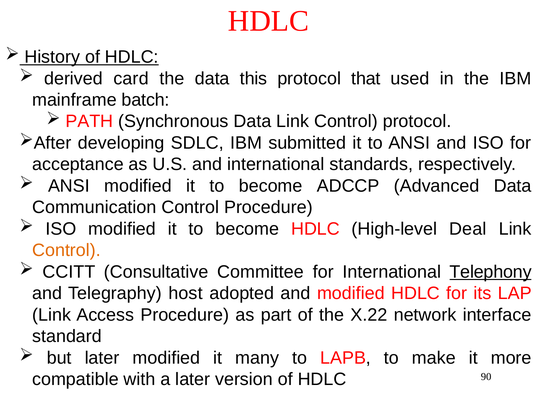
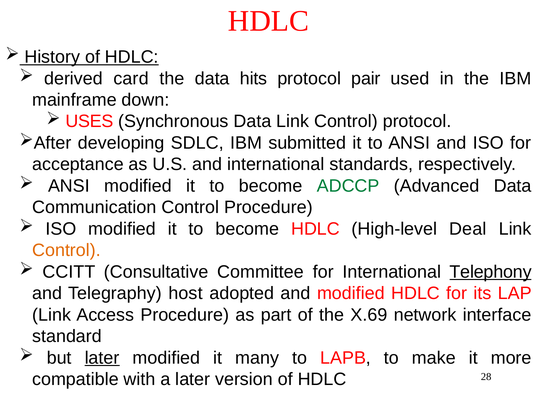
this: this -> hits (254, 78)
that: that -> pair (366, 78)
batch: batch -> down (146, 100)
PATH: PATH -> USES (89, 121)
ADCCP colour: black -> green (348, 186)
X.22: X.22 -> X.69 (369, 315)
later underline: none -> present (102, 358)
90: 90 -> 28 (486, 377)
